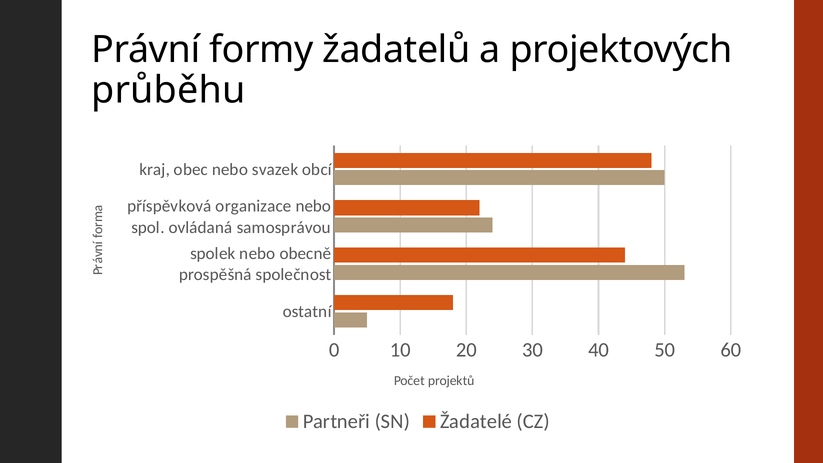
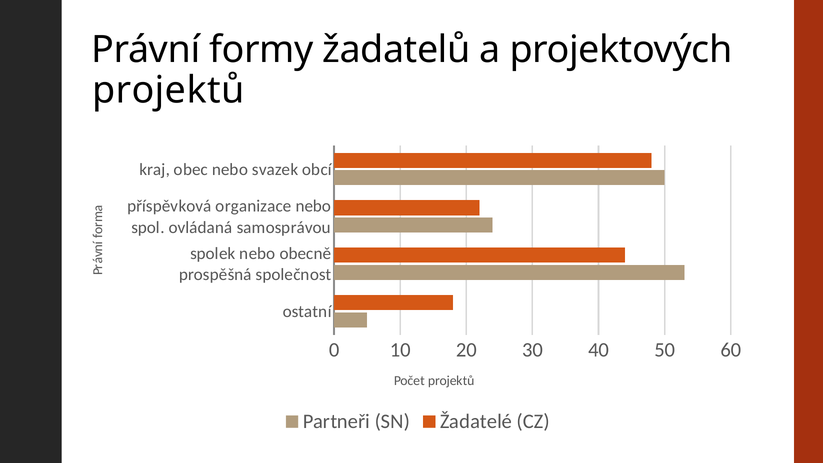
průběhu: průběhu -> projektů (168, 90)
